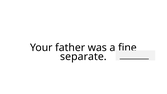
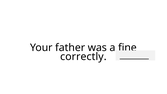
separate: separate -> correctly (83, 57)
